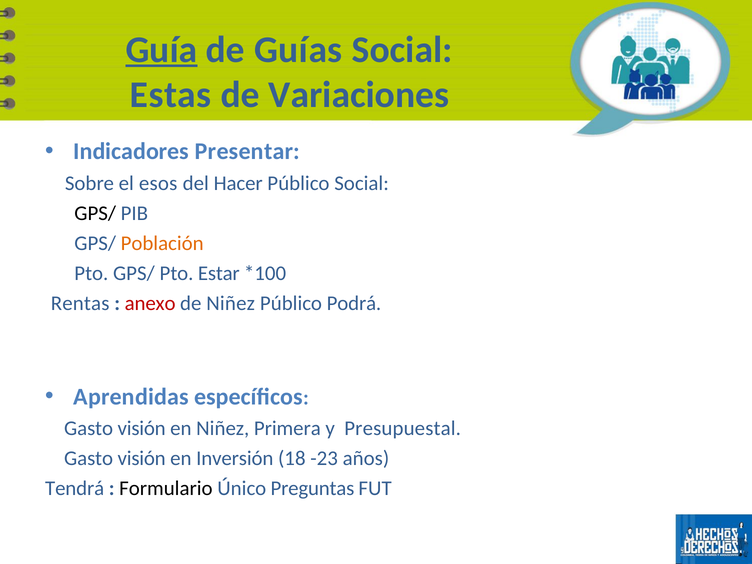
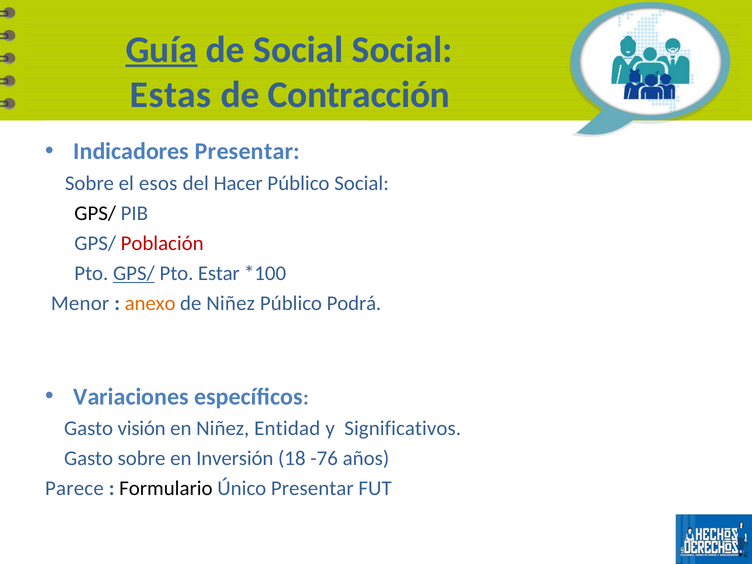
de Guías: Guías -> Social (298, 50)
Variaciones: Variaciones -> Contracción (359, 95)
Población colour: orange -> red (162, 243)
GPS/ underline: none -> present (134, 273)
Rentas: Rentas -> Menor (80, 303)
anexo colour: red -> orange (150, 303)
Aprendidas: Aprendidas -> Variaciones (131, 397)
Primera: Primera -> Entidad (287, 428)
Presupuestal: Presupuestal -> Significativos (403, 428)
visión: visión -> sobre (142, 458)
-23: -23 -> -76 (324, 458)
Tendrá: Tendrá -> Parece (74, 489)
Único Preguntas: Preguntas -> Presentar (312, 489)
